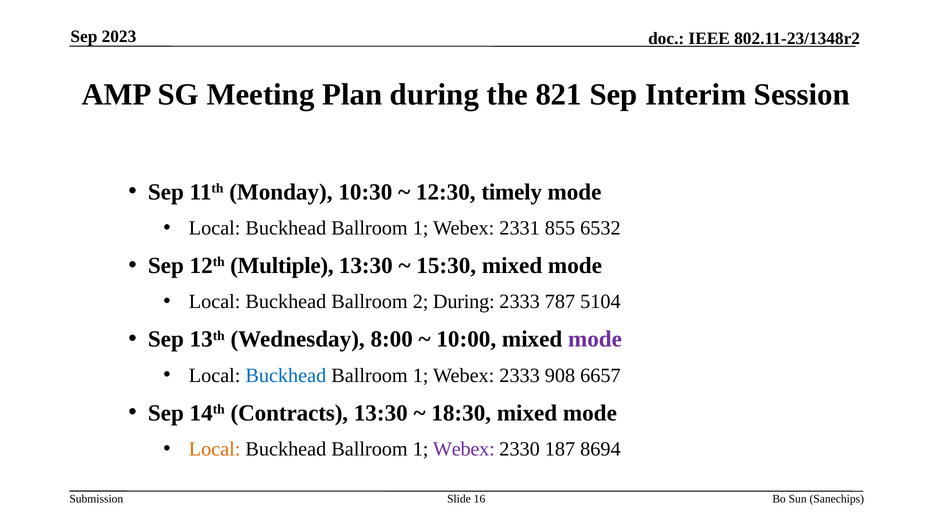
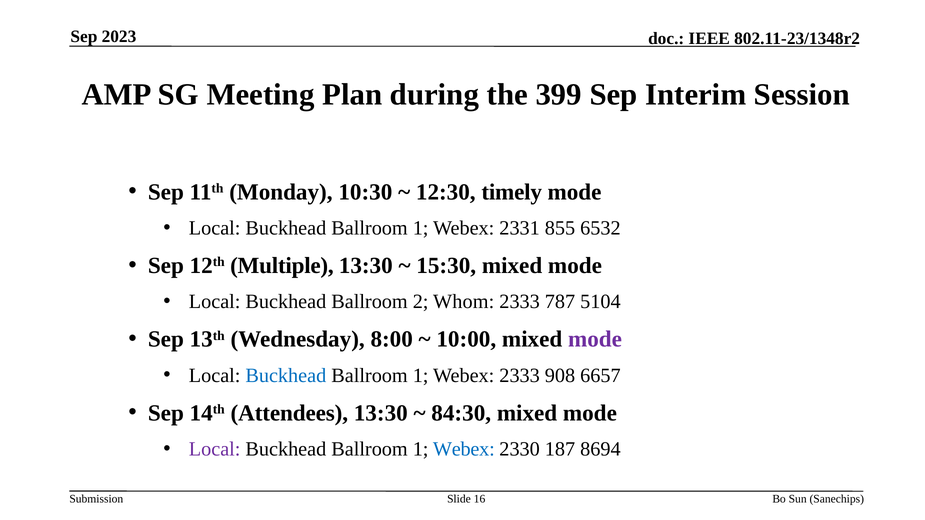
821: 821 -> 399 (559, 95)
2 During: During -> Whom (464, 302)
Contracts: Contracts -> Attendees (289, 413)
18:30: 18:30 -> 84:30 (461, 413)
Local colour: orange -> purple (215, 449)
Webex colour: purple -> blue (464, 449)
